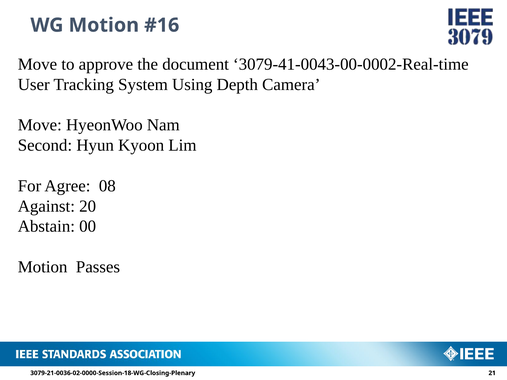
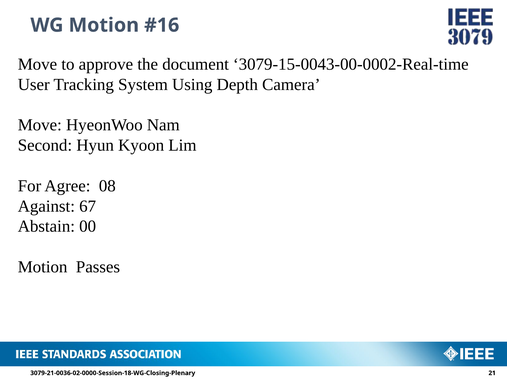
3079-41-0043-00-0002-Real-time: 3079-41-0043-00-0002-Real-time -> 3079-15-0043-00-0002-Real-time (351, 64)
20: 20 -> 67 (88, 206)
